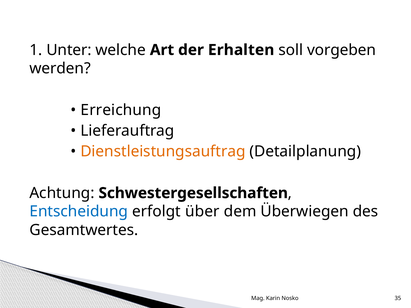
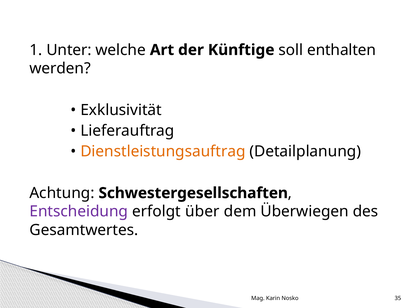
Erhalten: Erhalten -> Künftige (241, 50)
vorgeben: vorgeben -> enthalten (342, 50)
Erreichung: Erreichung -> Exklusivität (121, 110)
Entscheidung colour: blue -> purple (79, 212)
